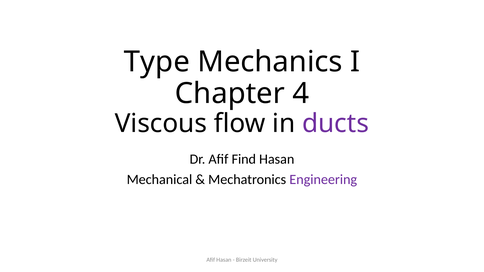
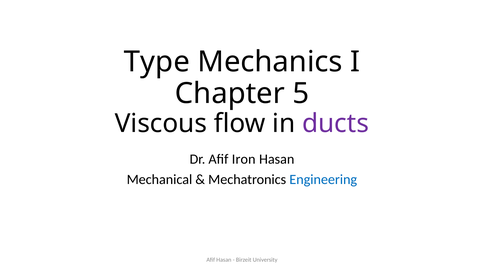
4: 4 -> 5 (301, 94)
Find: Find -> Iron (244, 159)
Engineering colour: purple -> blue (323, 180)
